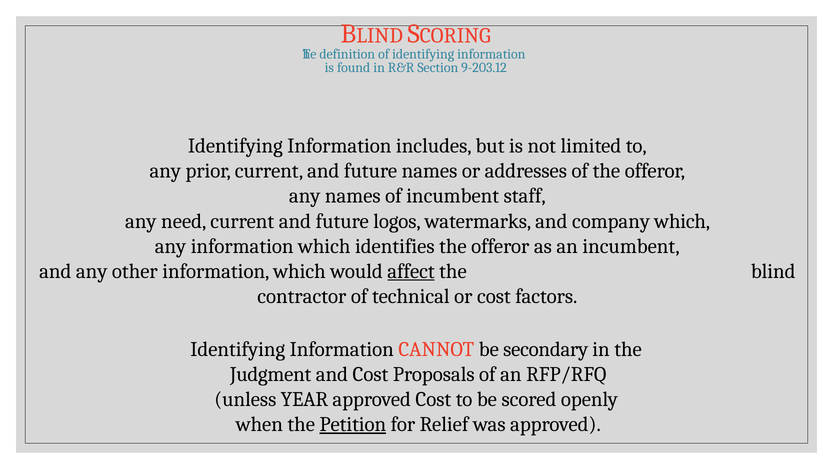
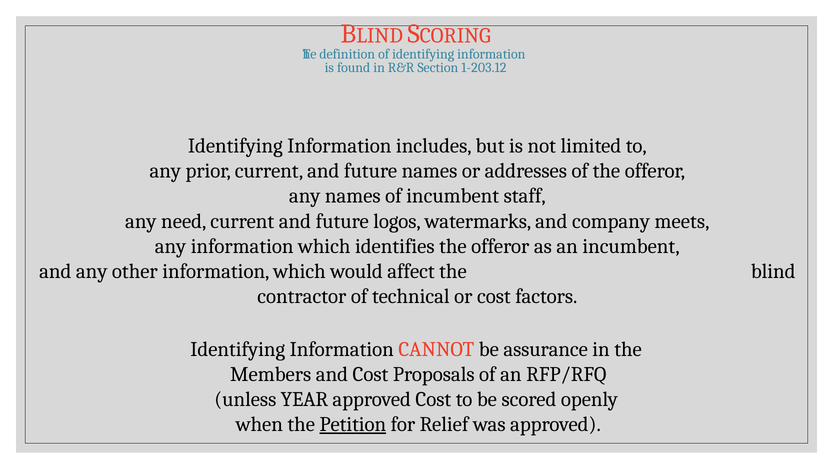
9-203.12: 9-203.12 -> 1-203.12 (484, 68)
company which: which -> meets (682, 221)
affect underline: present -> none (411, 271)
secondary: secondary -> assurance (546, 349)
Judgment: Judgment -> Members (271, 374)
